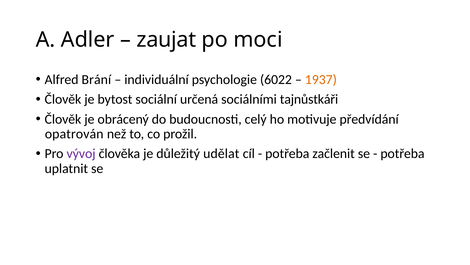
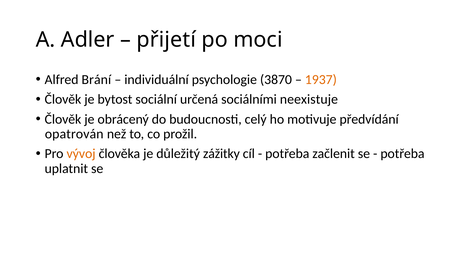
zaujat: zaujat -> přijetí (166, 39)
6022: 6022 -> 3870 (276, 79)
tajnůstkáři: tajnůstkáři -> neexistuje (309, 99)
vývoj colour: purple -> orange (81, 153)
udělat: udělat -> zážitky (221, 153)
